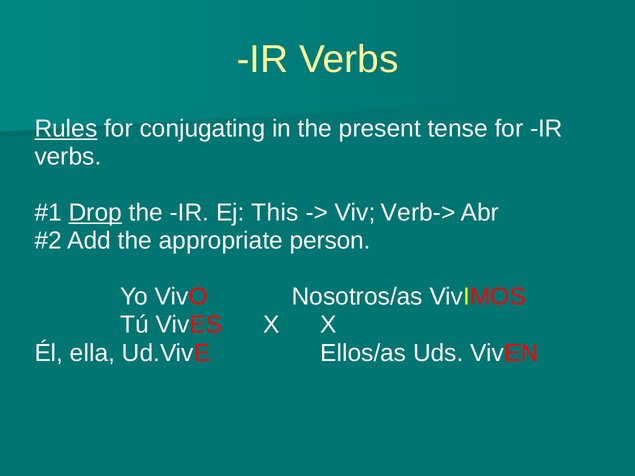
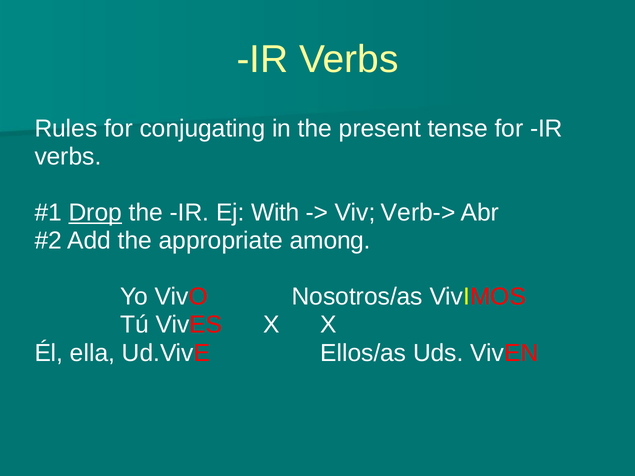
Rules underline: present -> none (66, 129)
This: This -> With (275, 213)
person: person -> among (330, 241)
